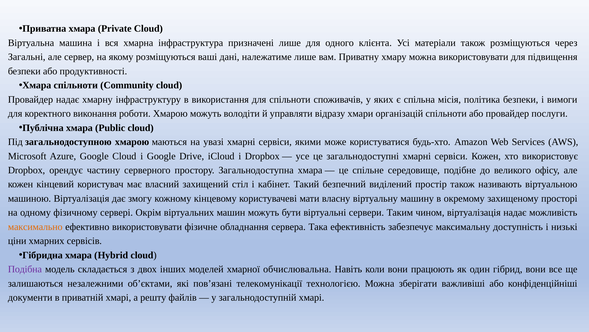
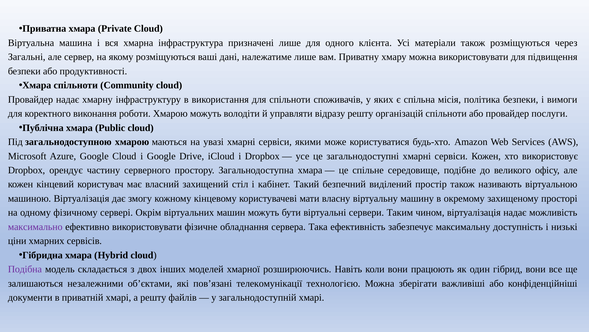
відразу хмари: хмари -> решту (360, 113)
максимально colour: orange -> purple (35, 226)
обчислювальна: обчислювальна -> розширюючись (297, 269)
